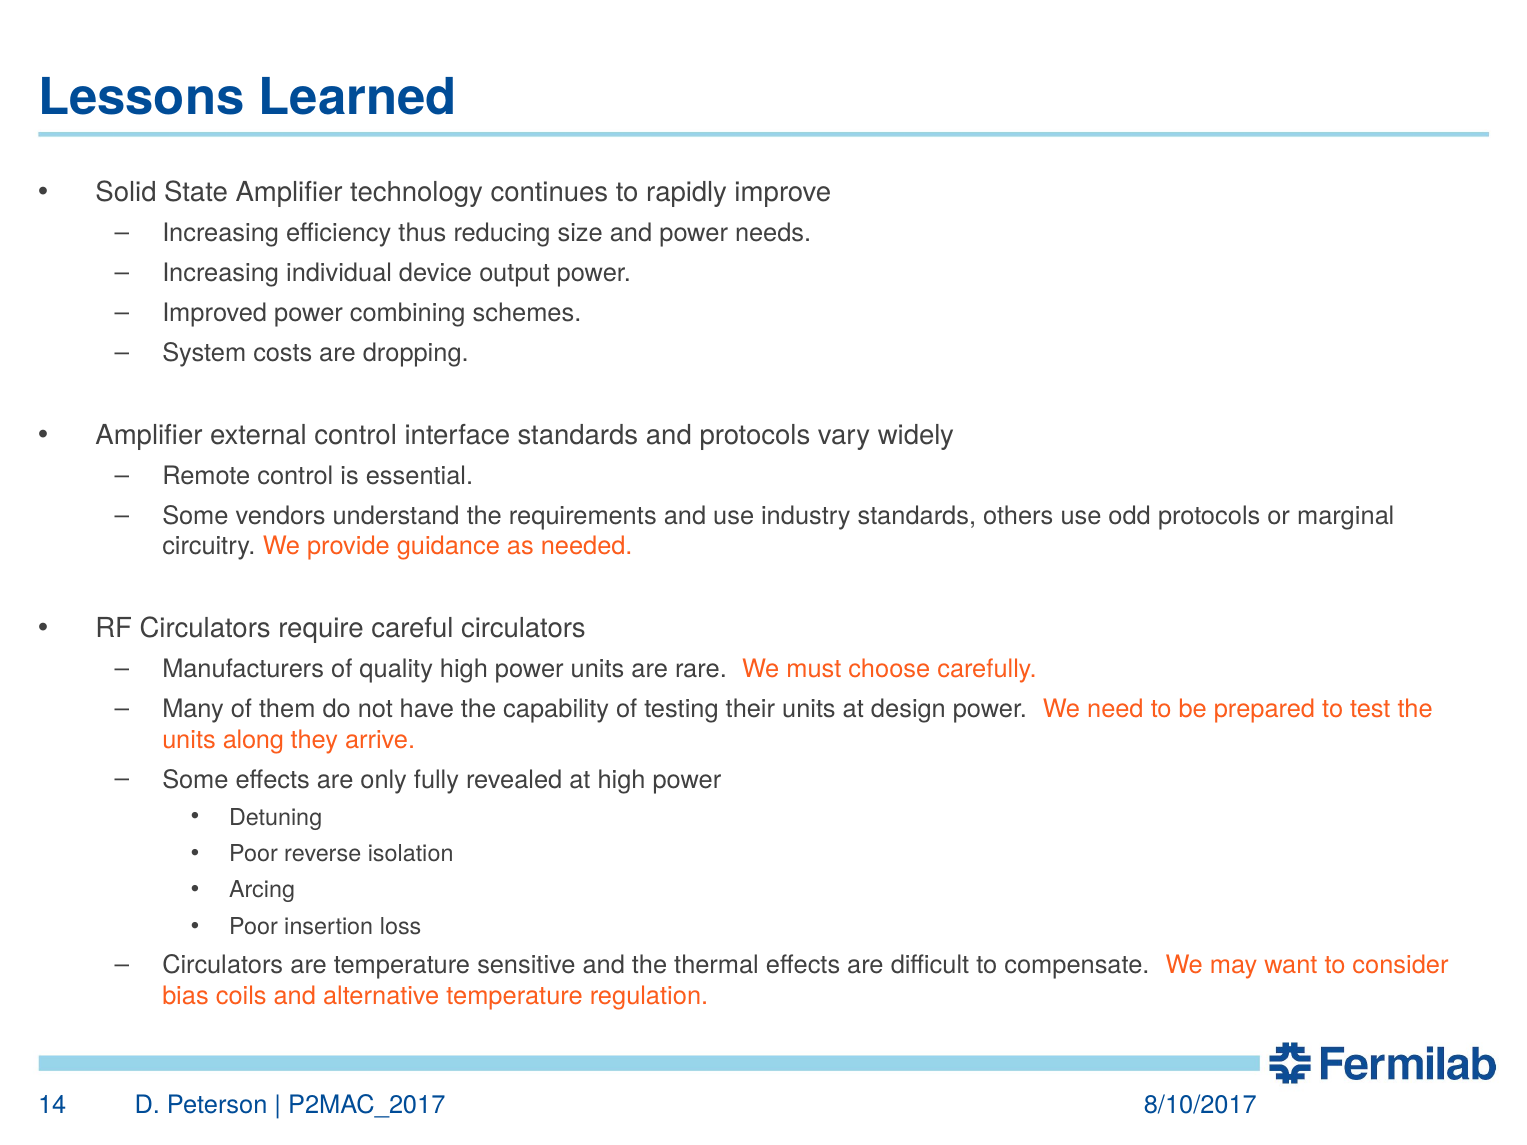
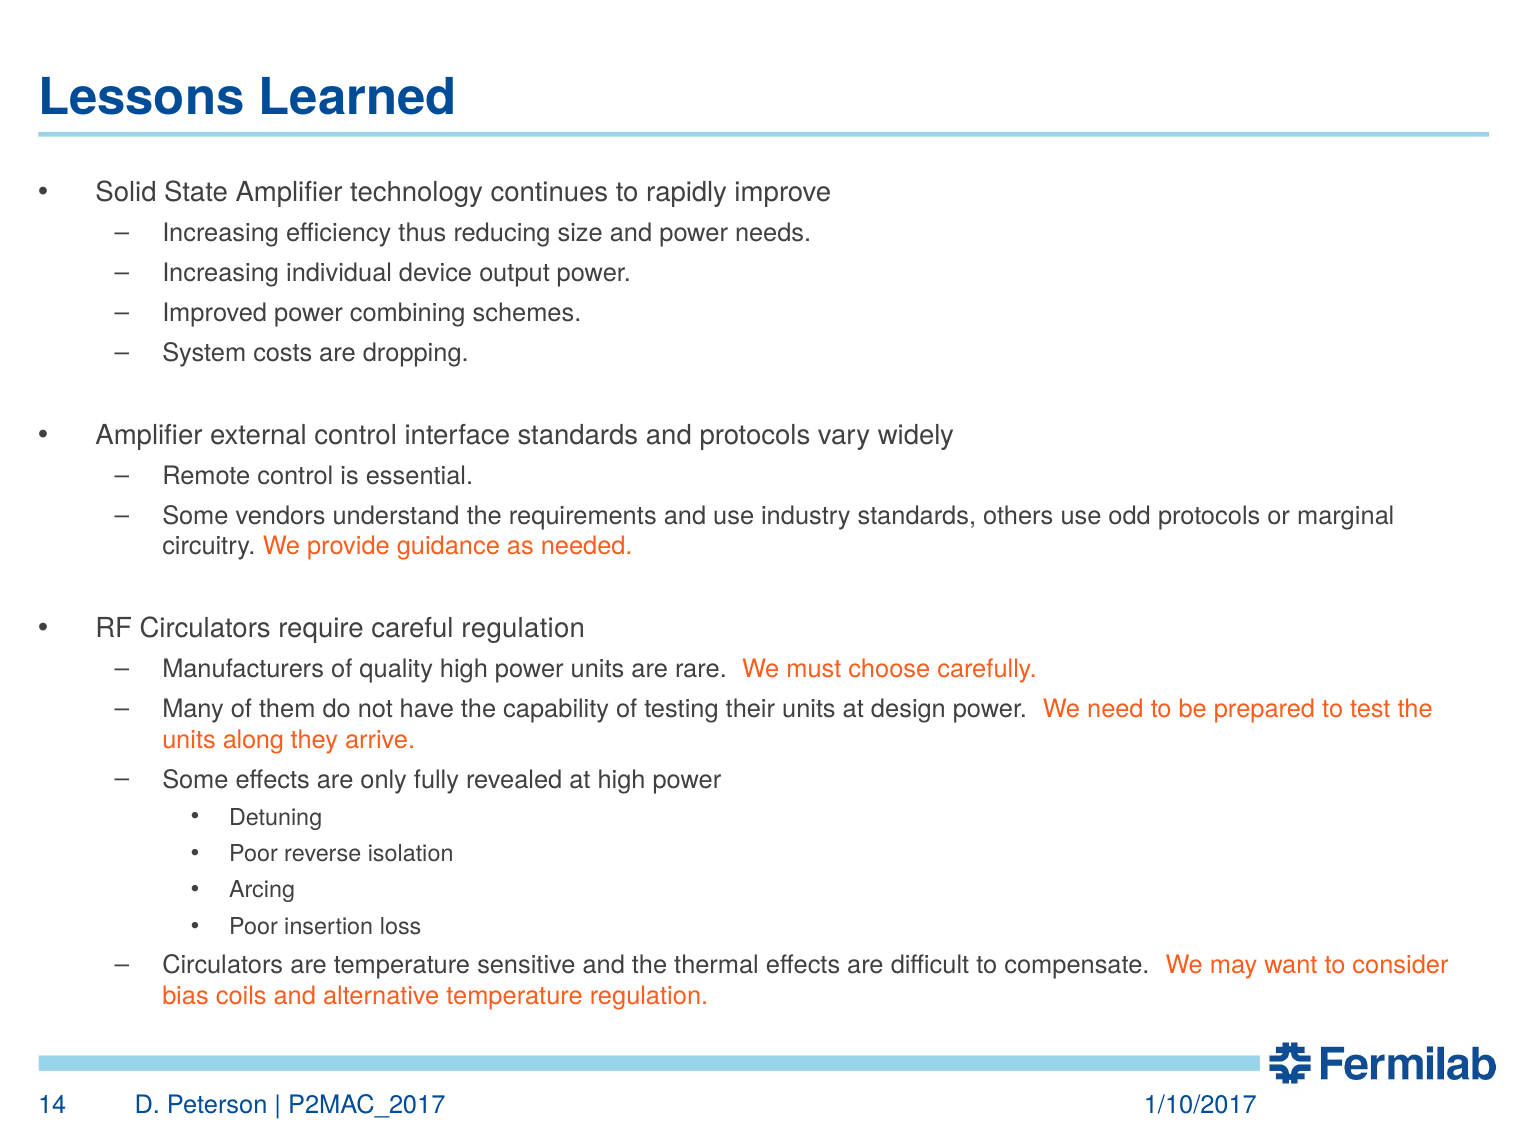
careful circulators: circulators -> regulation (523, 629)
8/10/2017: 8/10/2017 -> 1/10/2017 (1200, 1105)
